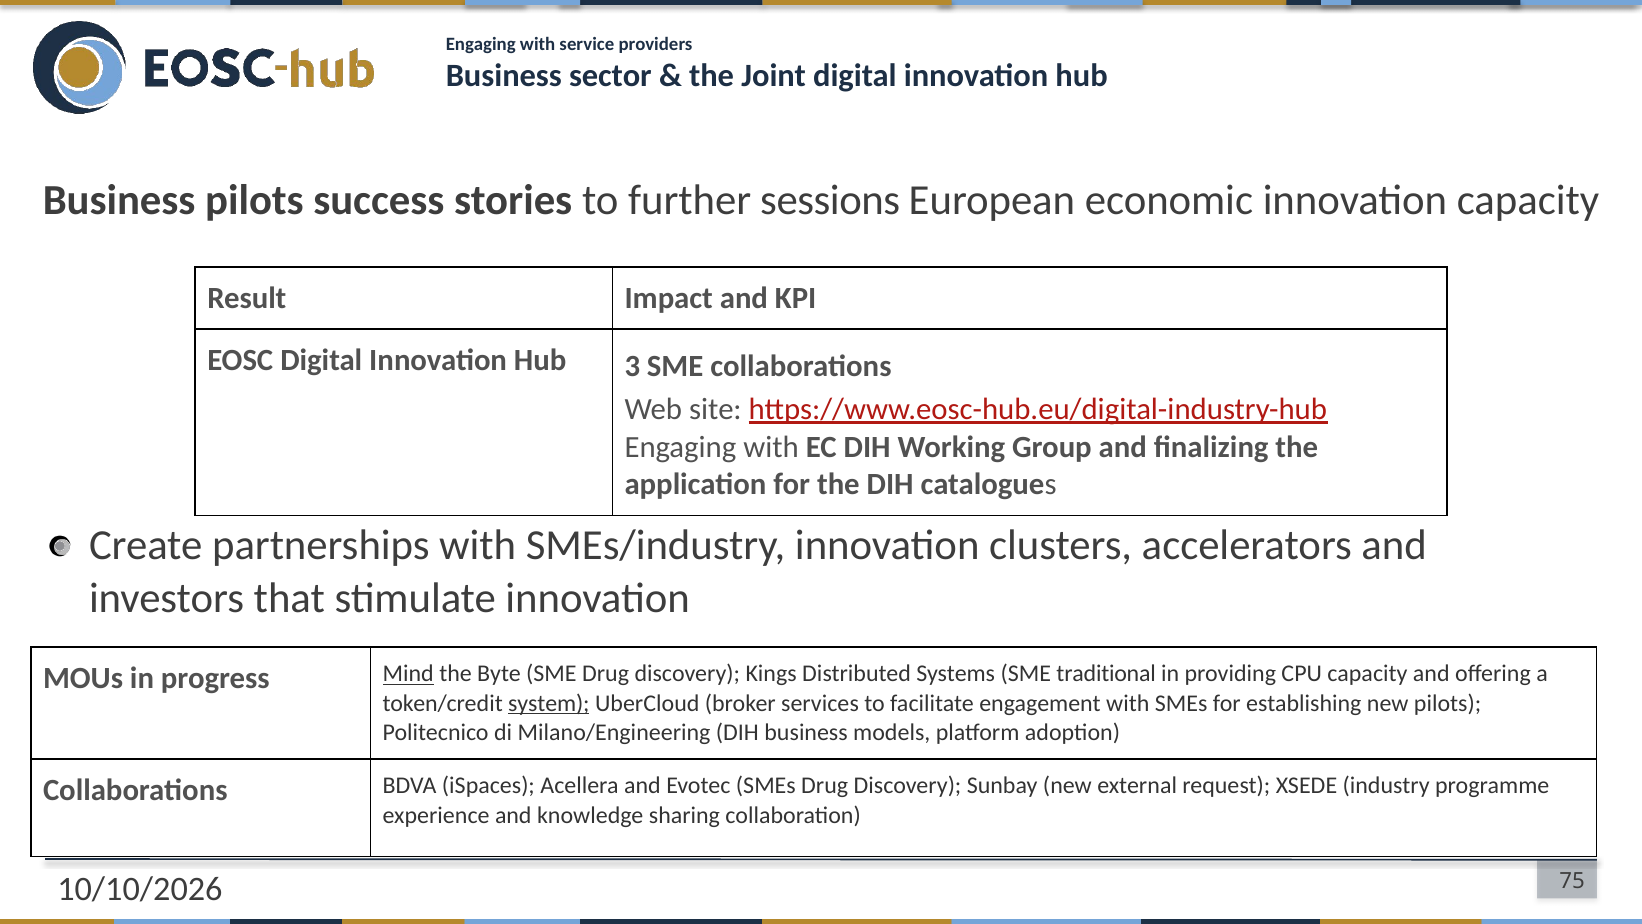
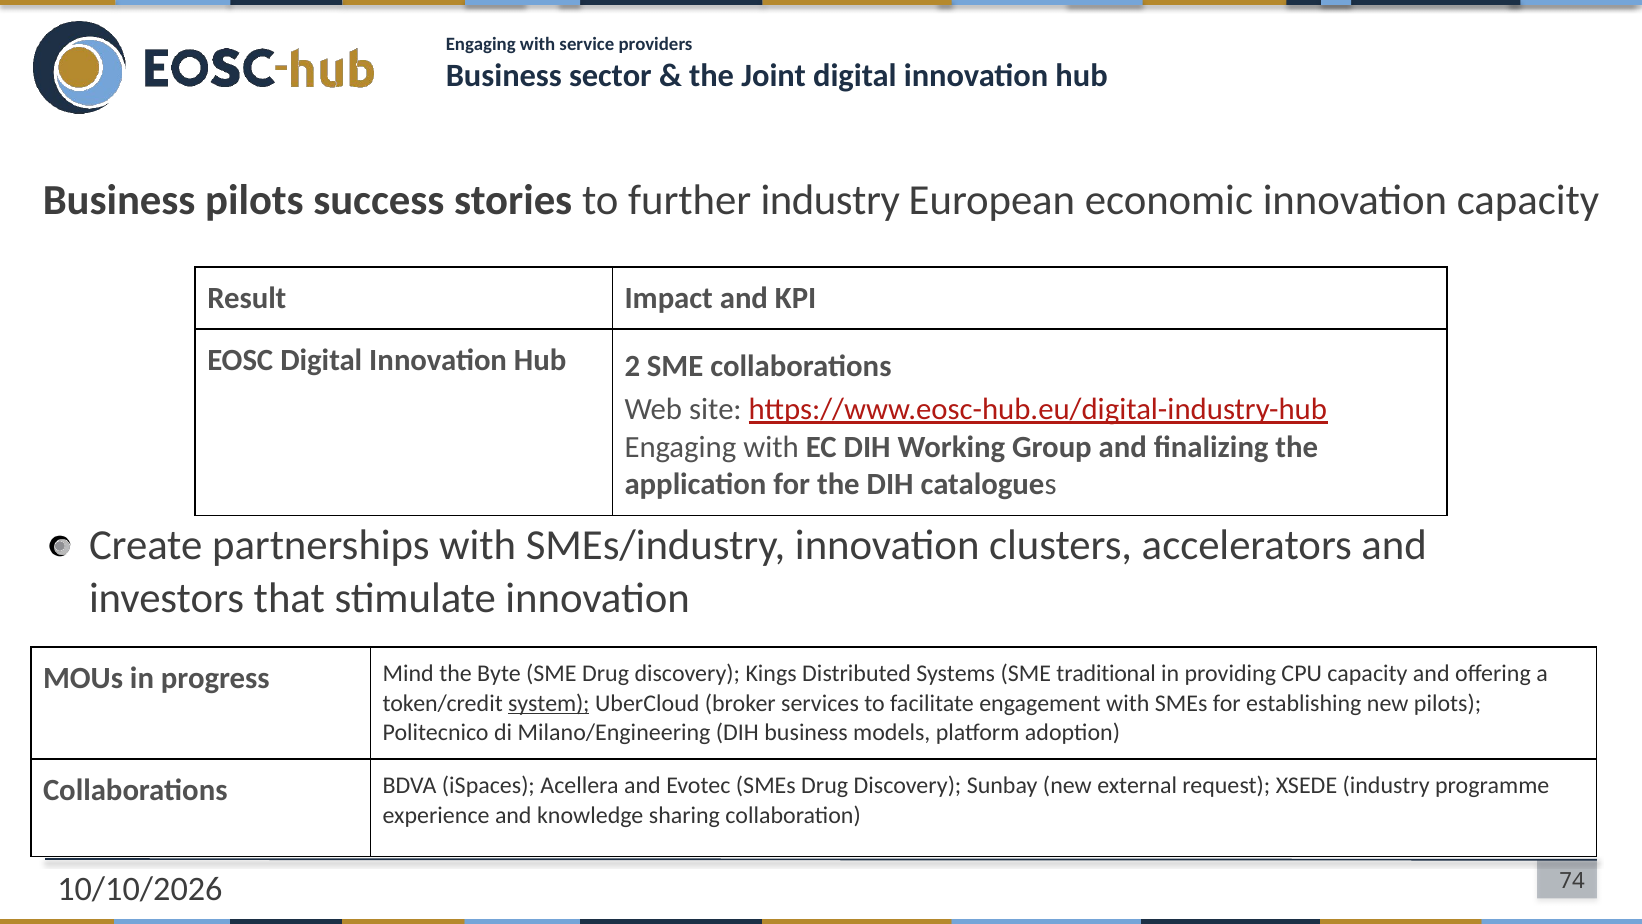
further sessions: sessions -> industry (830, 200)
3: 3 -> 2 (632, 366)
Mind underline: present -> none (408, 674)
75: 75 -> 74 (1572, 880)
